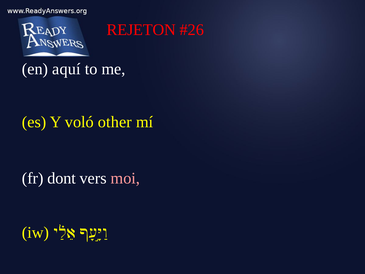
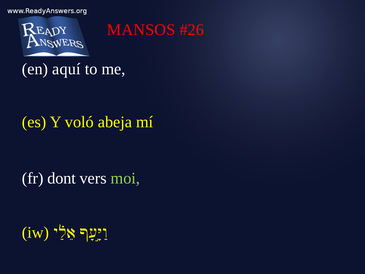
REJETON: REJETON -> MANSOS (141, 30)
other: other -> abeja (115, 122)
moi colour: pink -> light green (125, 178)
